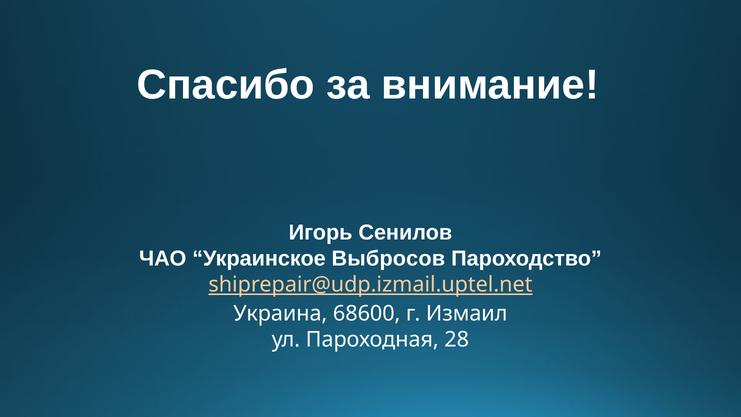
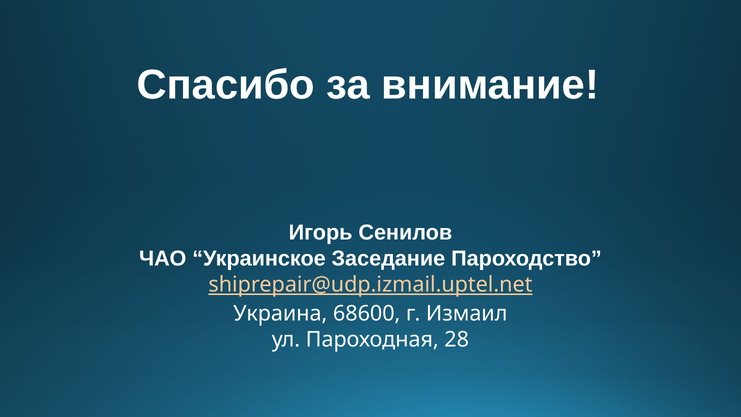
Выбросов: Выбросов -> Заседание (388, 258)
